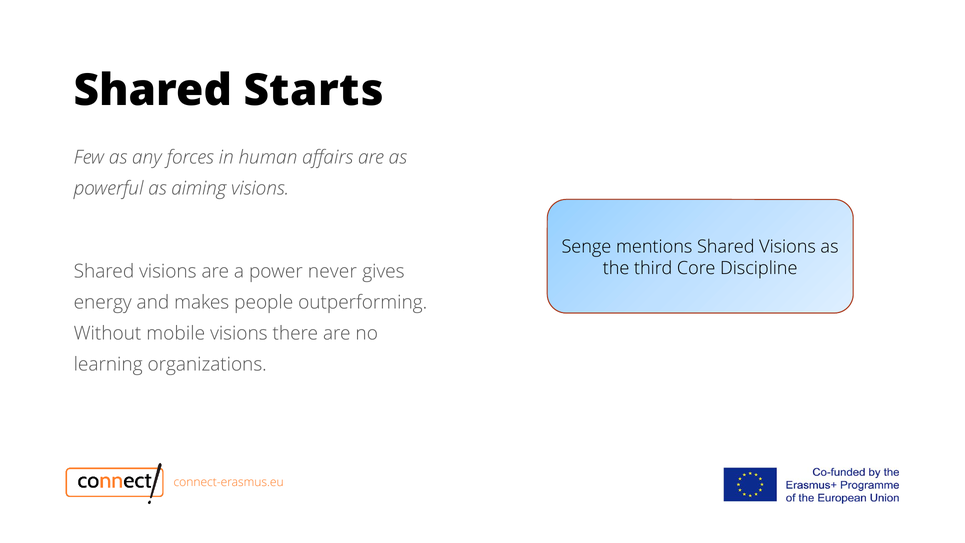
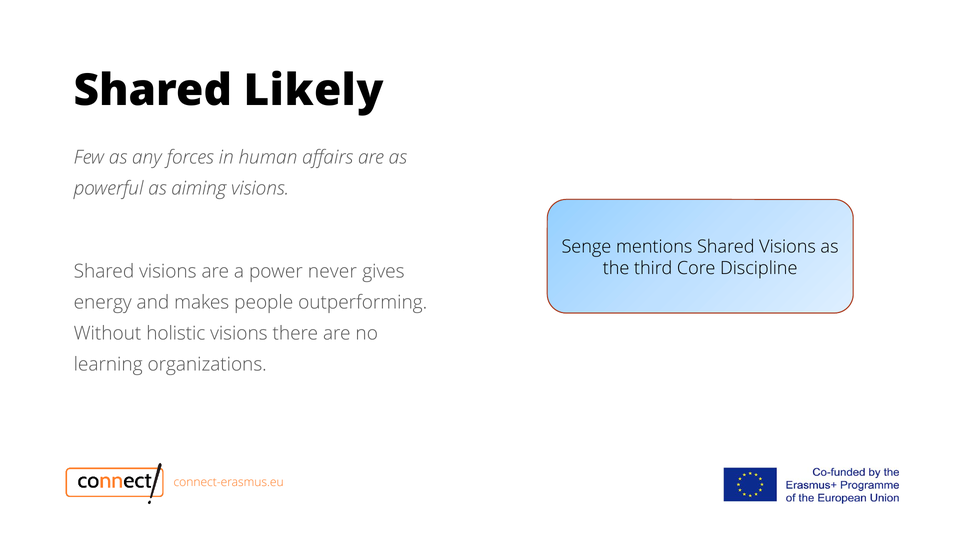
Starts: Starts -> Likely (314, 90)
mobile: mobile -> holistic (176, 333)
